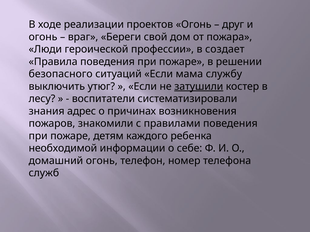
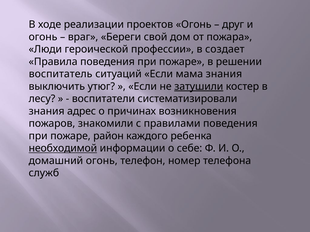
безопасного: безопасного -> воспитатель (61, 74)
мама службу: службу -> знания (224, 74)
детям: детям -> район (108, 136)
необходимой underline: none -> present (63, 149)
